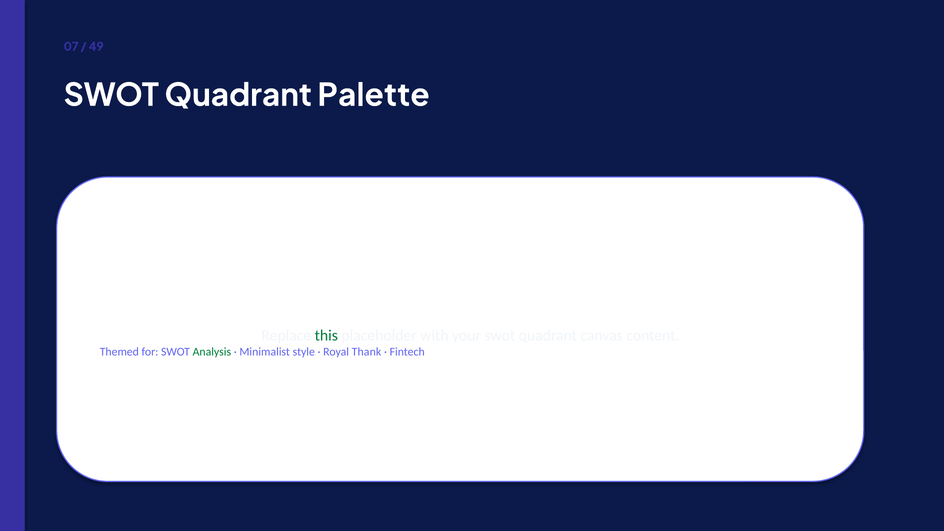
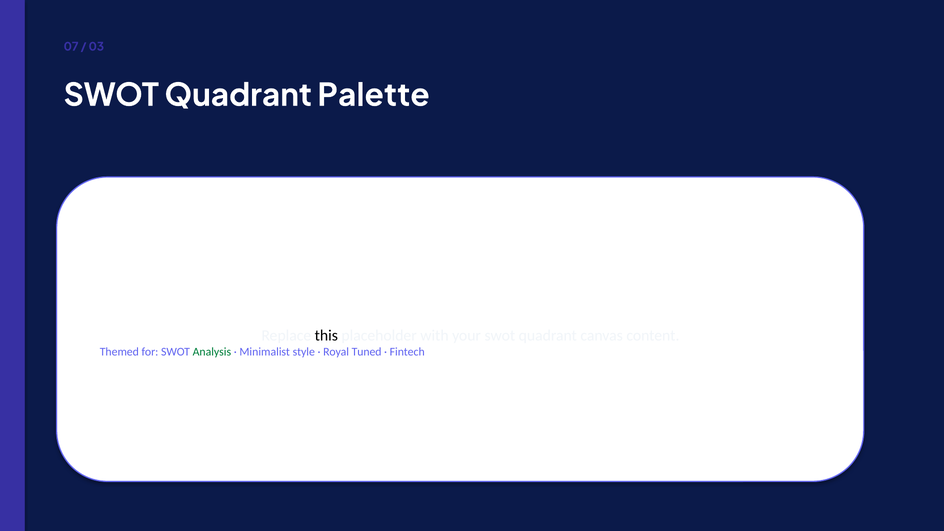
49: 49 -> 03 (96, 47)
this colour: green -> black (326, 336)
Thank: Thank -> Tuned (367, 352)
